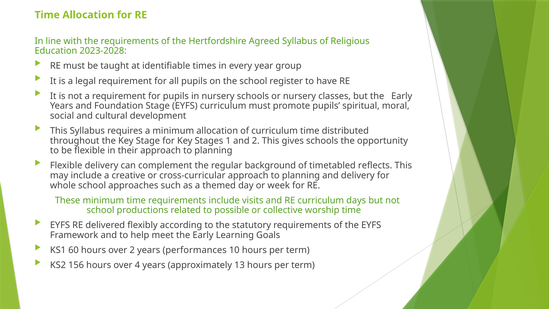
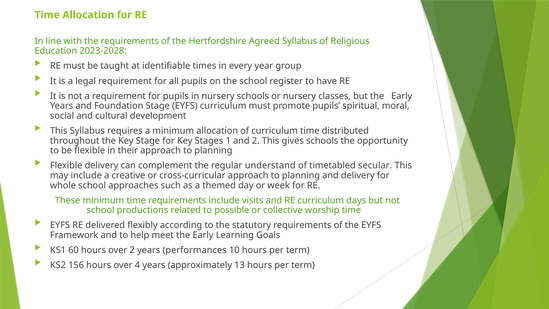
background: background -> understand (270, 165)
reflects: reflects -> secular (375, 165)
